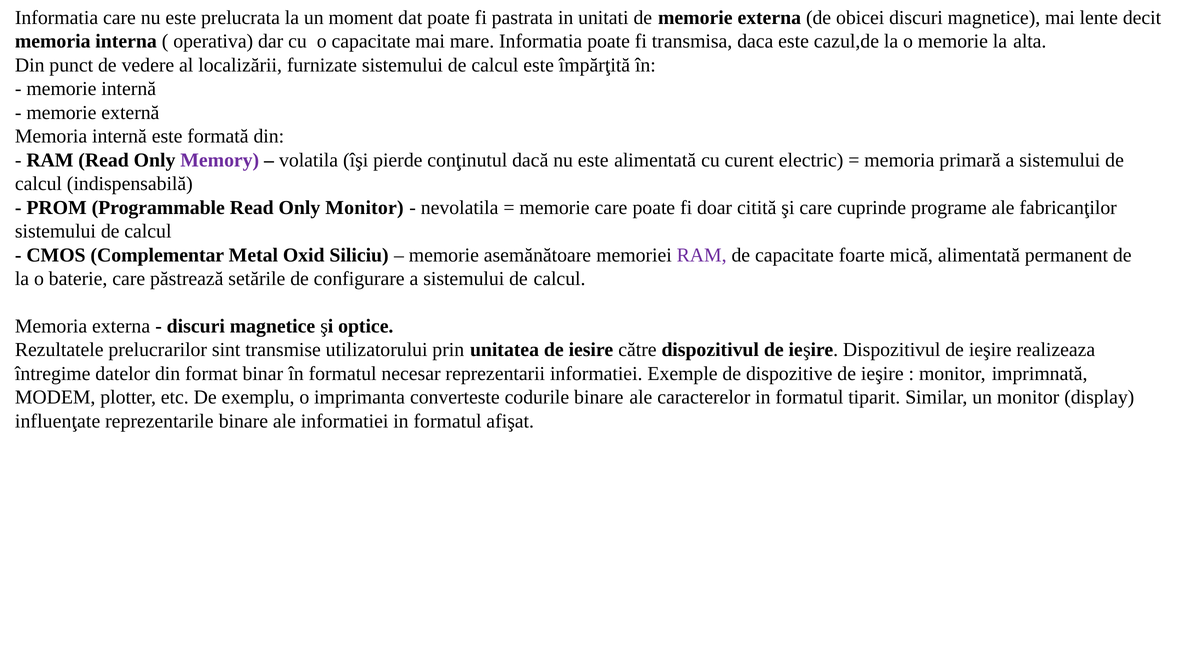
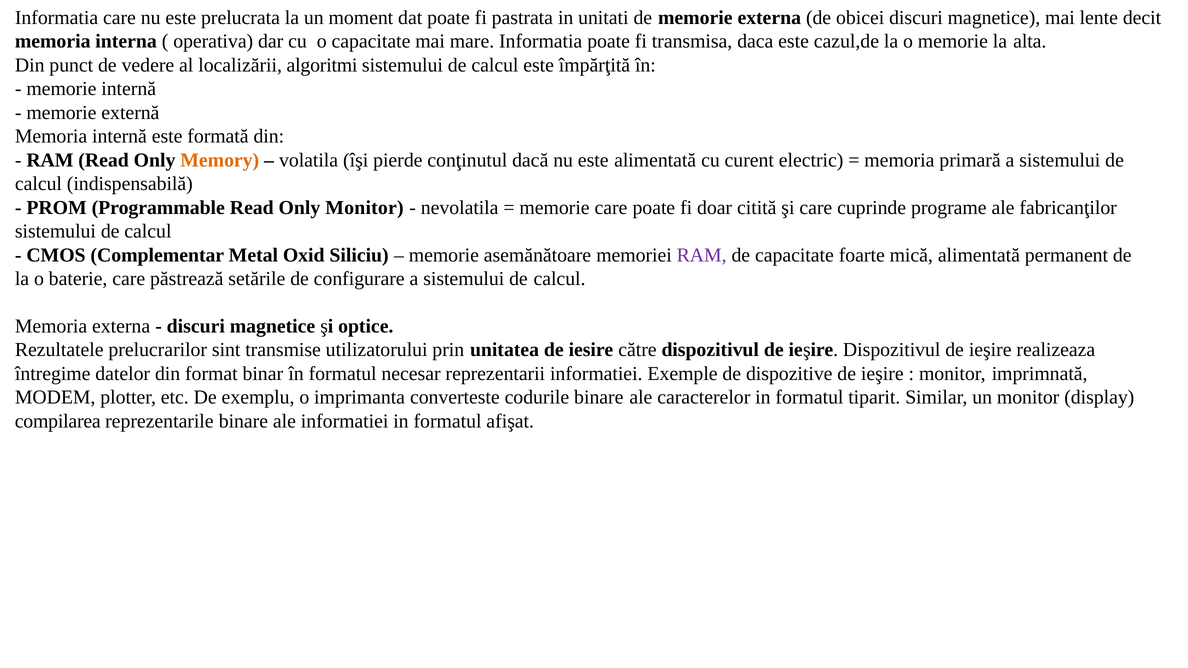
furnizate: furnizate -> algoritmi (322, 65)
Memory colour: purple -> orange (220, 160)
influenţate: influenţate -> compilarea (58, 421)
